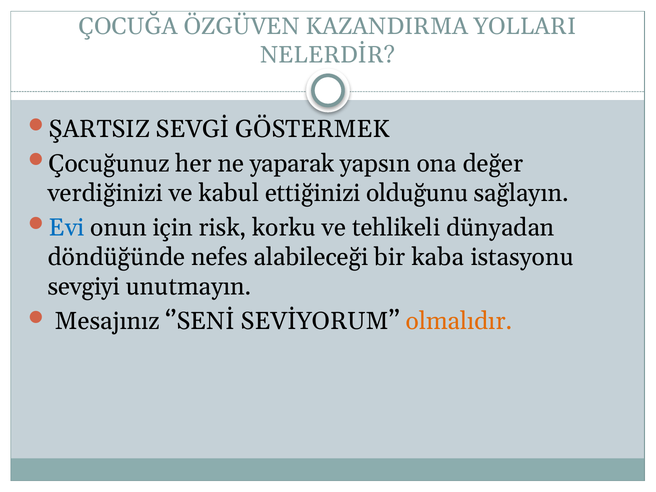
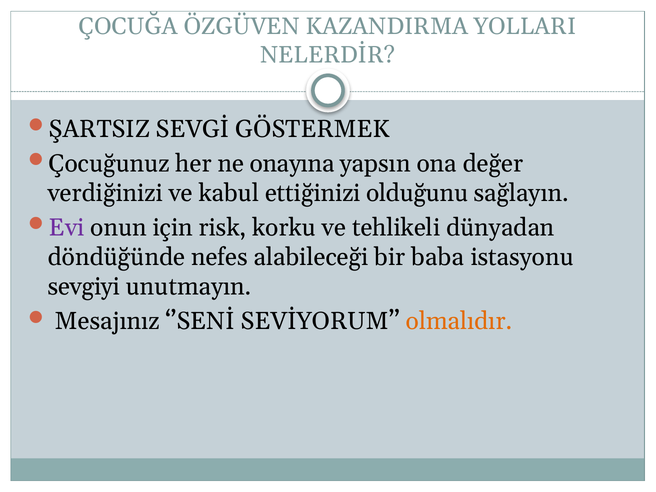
yaparak: yaparak -> onayına (292, 164)
Evi colour: blue -> purple (67, 228)
kaba: kaba -> baba (438, 257)
